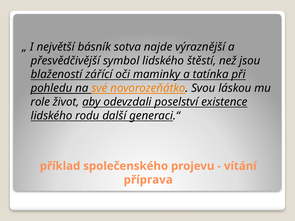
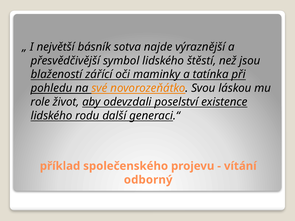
příprava: příprava -> odborný (148, 180)
